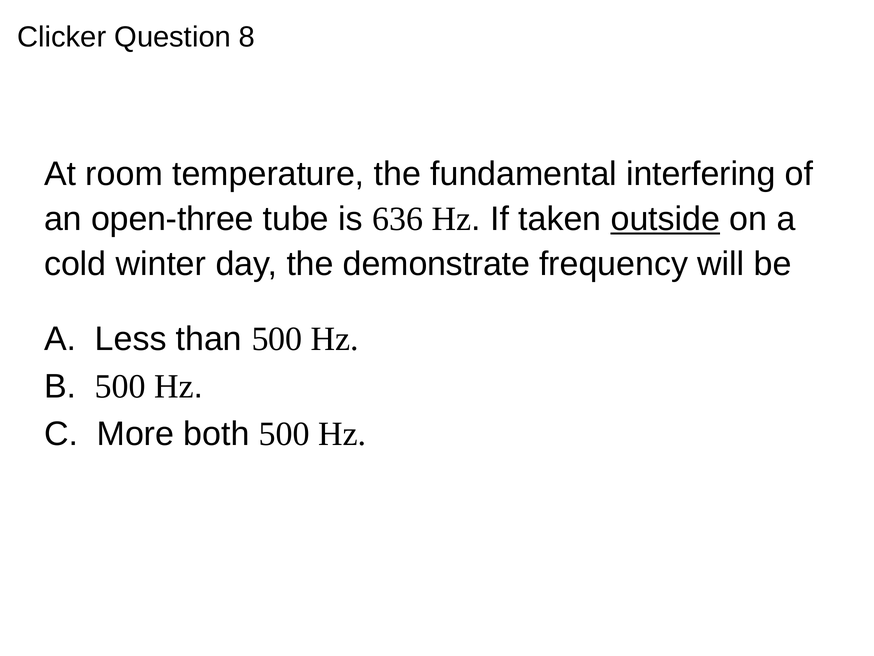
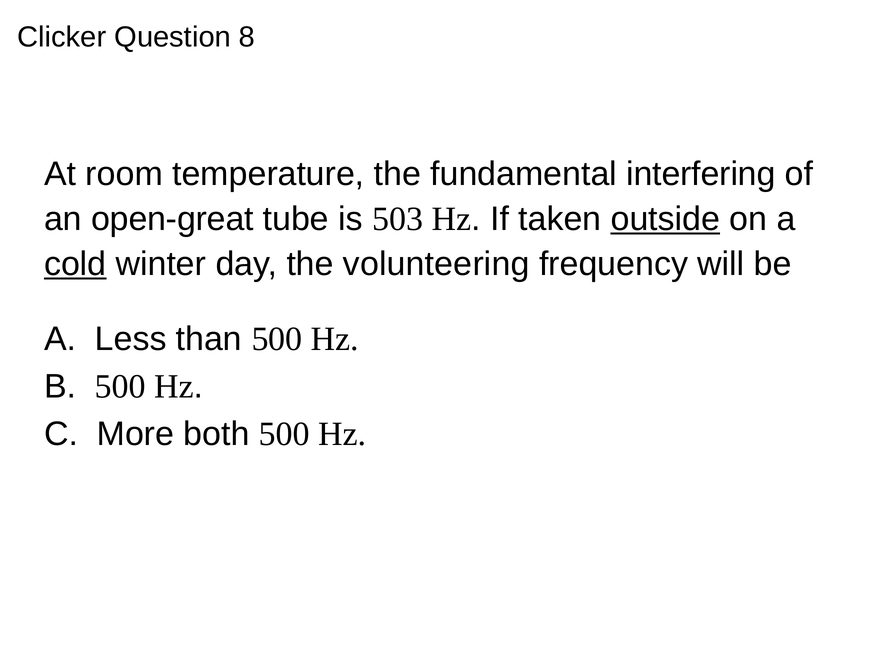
open-three: open-three -> open-great (172, 219)
636: 636 -> 503 (398, 219)
cold underline: none -> present (75, 264)
demonstrate: demonstrate -> volunteering (436, 264)
